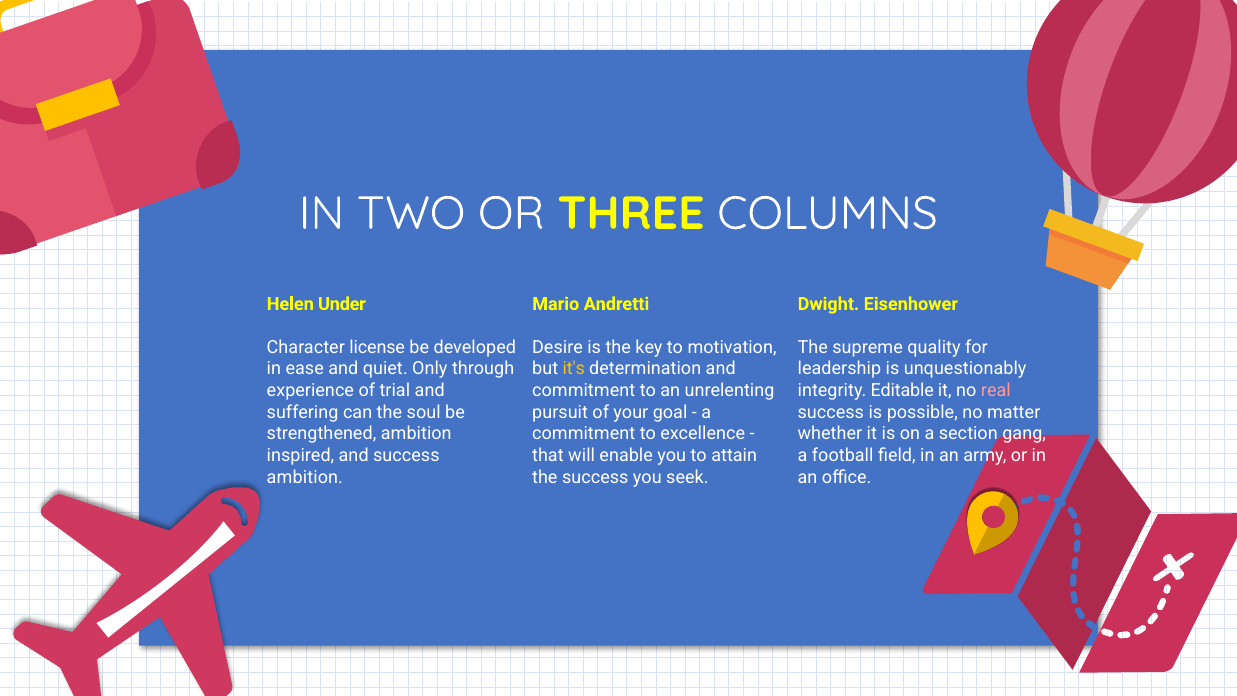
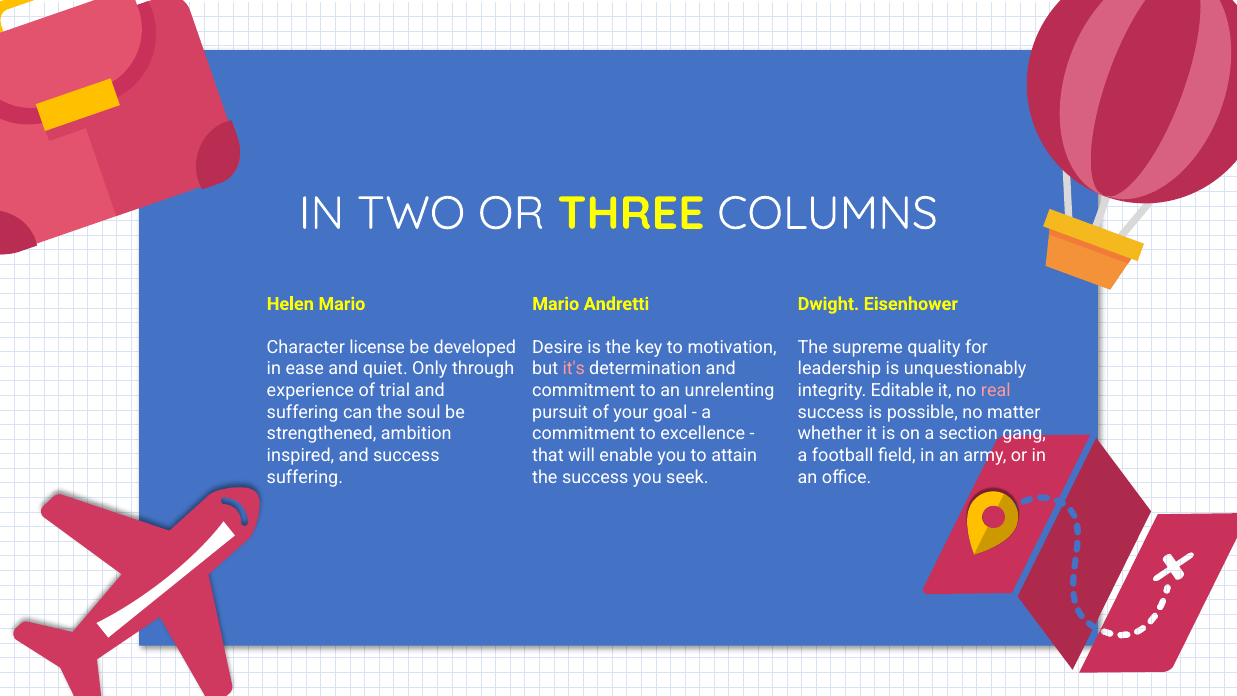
Helen Under: Under -> Mario (342, 304)
it's colour: yellow -> pink (574, 369)
ambition: ambition -> suffering (305, 477)
